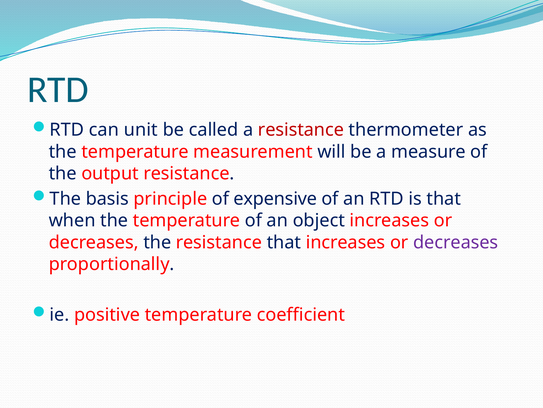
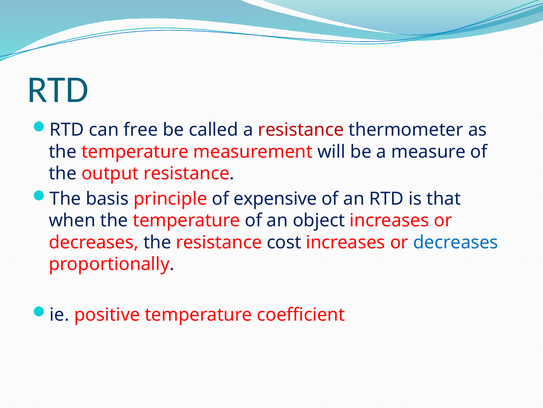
unit: unit -> free (141, 130)
resistance that: that -> cost (284, 242)
decreases colour: purple -> blue (456, 242)
